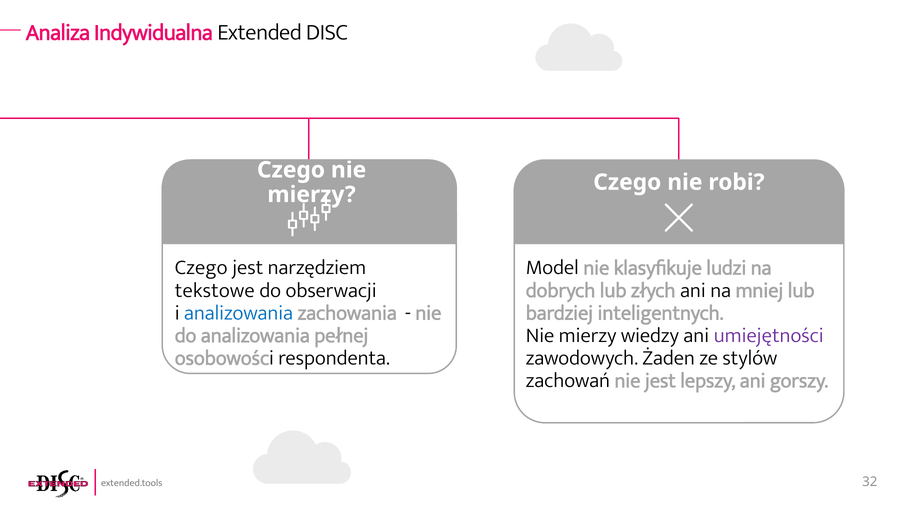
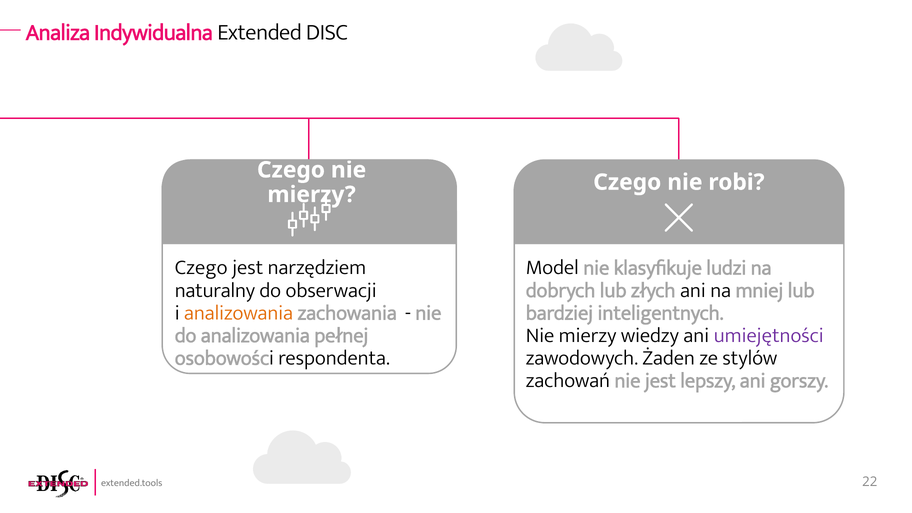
tekstowe: tekstowe -> naturalny (215, 290)
analizowania colour: blue -> orange (239, 313)
32: 32 -> 22 (870, 482)
